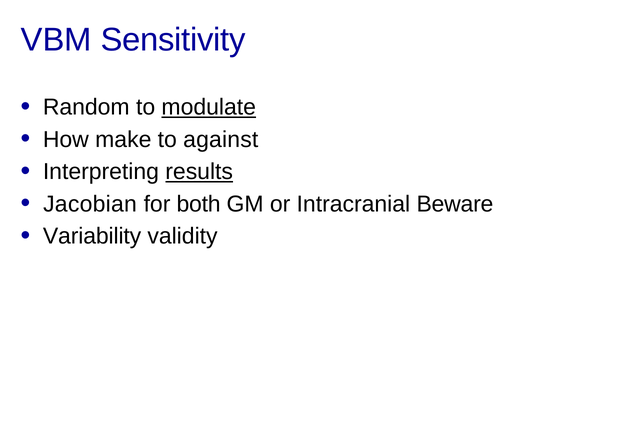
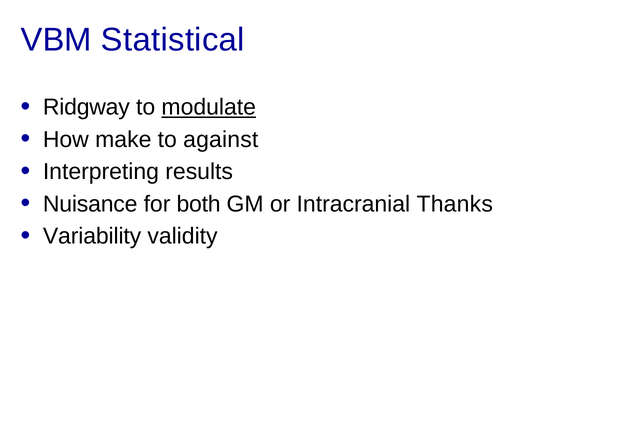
Sensitivity: Sensitivity -> Statistical (173, 40)
Random: Random -> Ridgway (86, 107)
results underline: present -> none (199, 172)
Jacobian: Jacobian -> Nuisance (90, 204)
Beware: Beware -> Thanks (455, 204)
